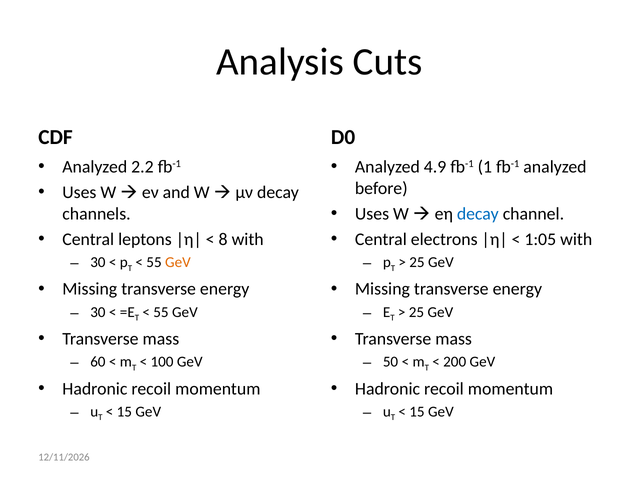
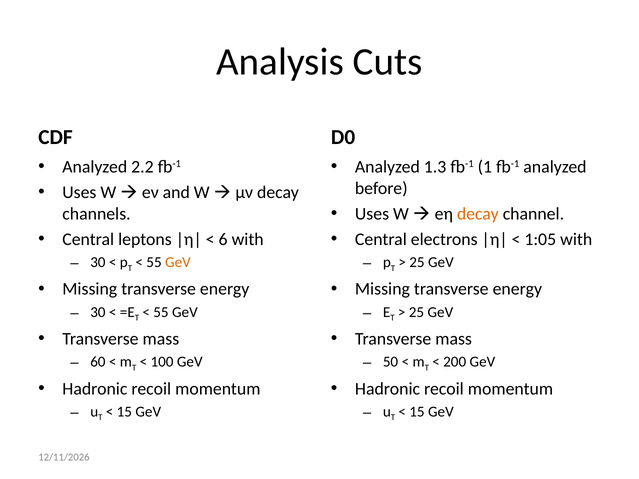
4.9: 4.9 -> 1.3 (435, 167)
decay colour: blue -> orange (478, 214)
8: 8 -> 6 (223, 239)
